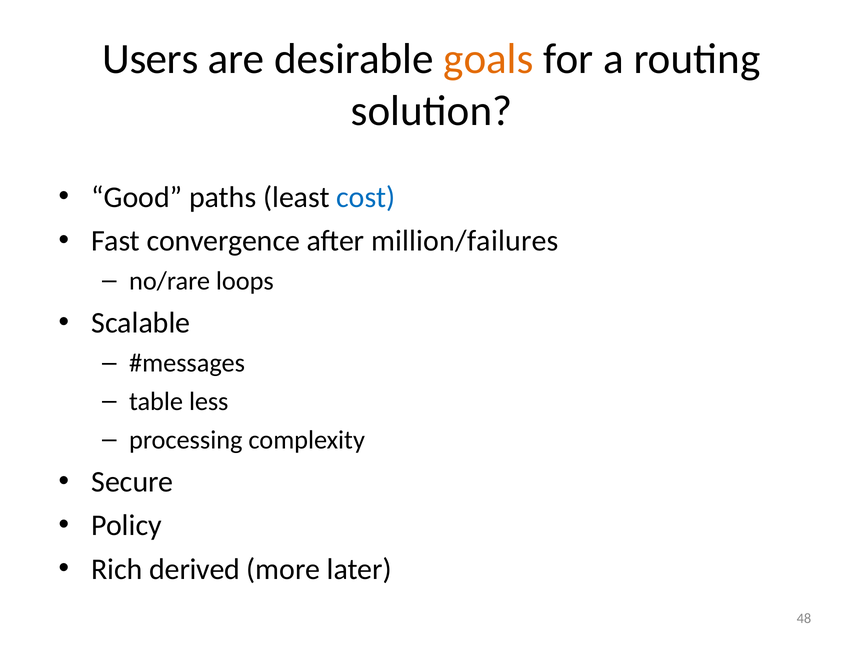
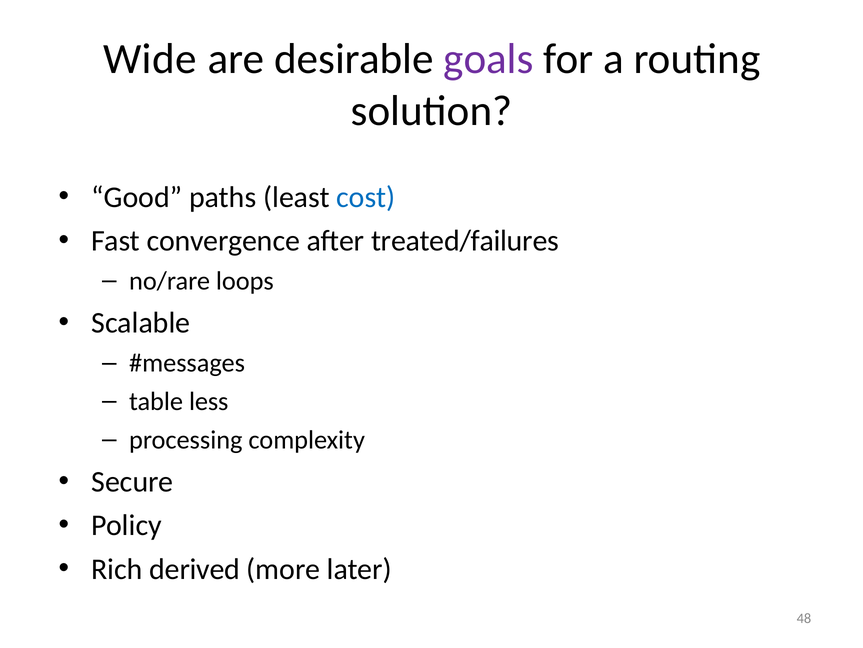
Users: Users -> Wide (150, 59)
goals colour: orange -> purple (489, 59)
million/failures: million/failures -> treated/failures (465, 241)
